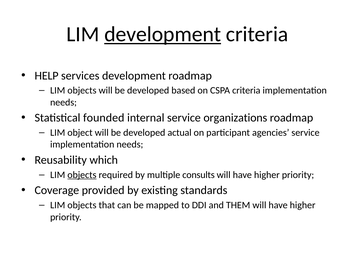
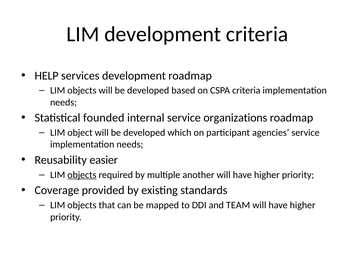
development underline: present -> none (163, 34)
actual: actual -> which (179, 133)
which: which -> easier (104, 160)
consults: consults -> another (198, 175)
THEM: THEM -> TEAM (238, 205)
